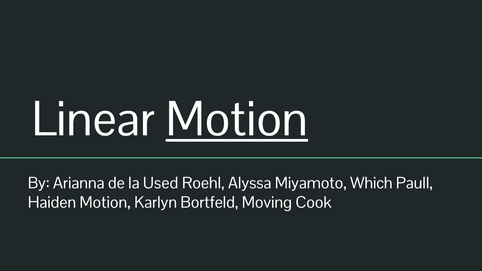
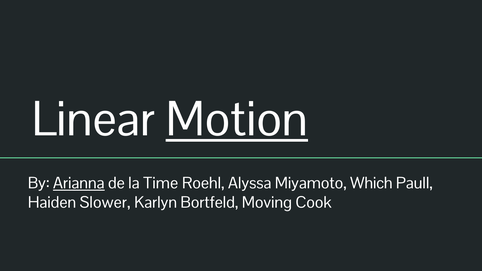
Arianna underline: none -> present (79, 183)
Used: Used -> Time (161, 183)
Haiden Motion: Motion -> Slower (105, 203)
